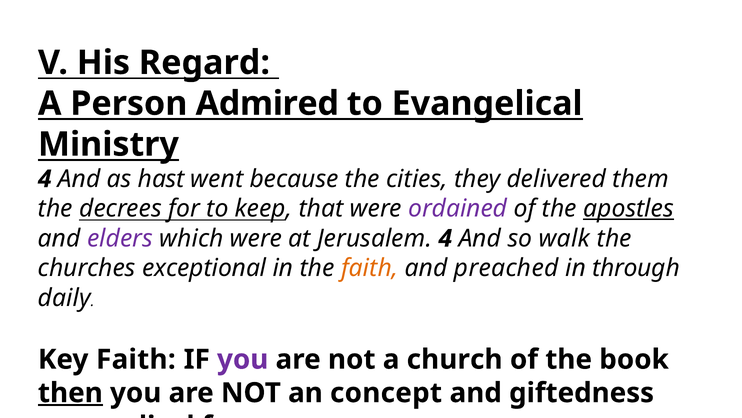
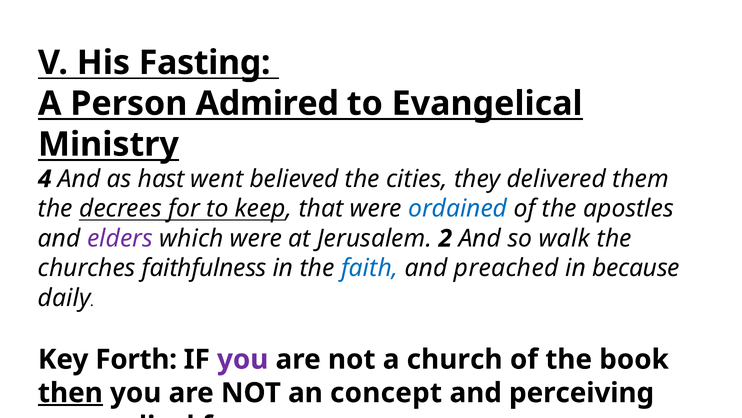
Regard: Regard -> Fasting (205, 63)
because: because -> believed (294, 179)
ordained colour: purple -> blue (458, 208)
apostles underline: present -> none (629, 208)
Jerusalem 4: 4 -> 2 (445, 238)
exceptional: exceptional -> faithfulness (204, 268)
faith colour: orange -> blue (370, 268)
through: through -> because (636, 268)
Key Faith: Faith -> Forth (136, 359)
giftedness: giftedness -> perceiving (582, 392)
